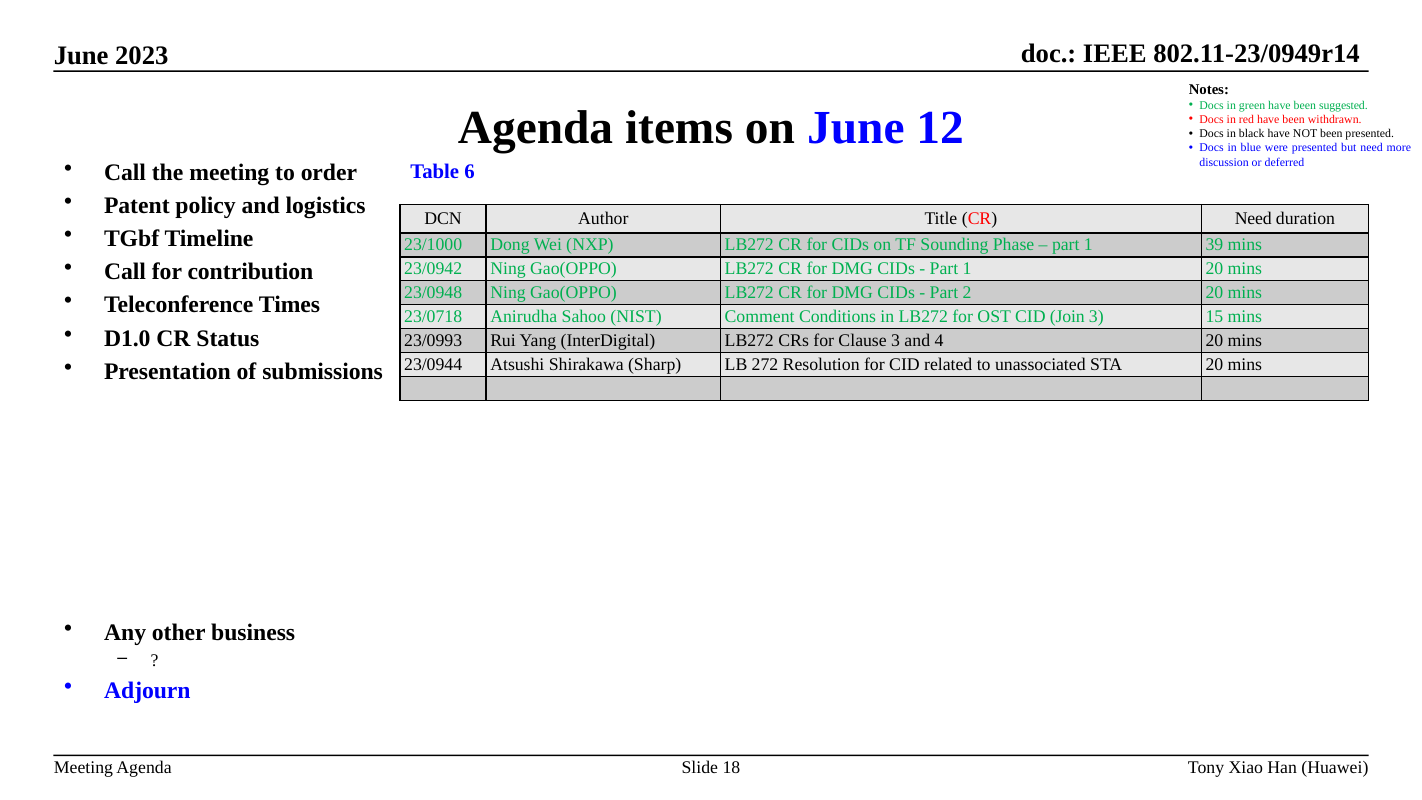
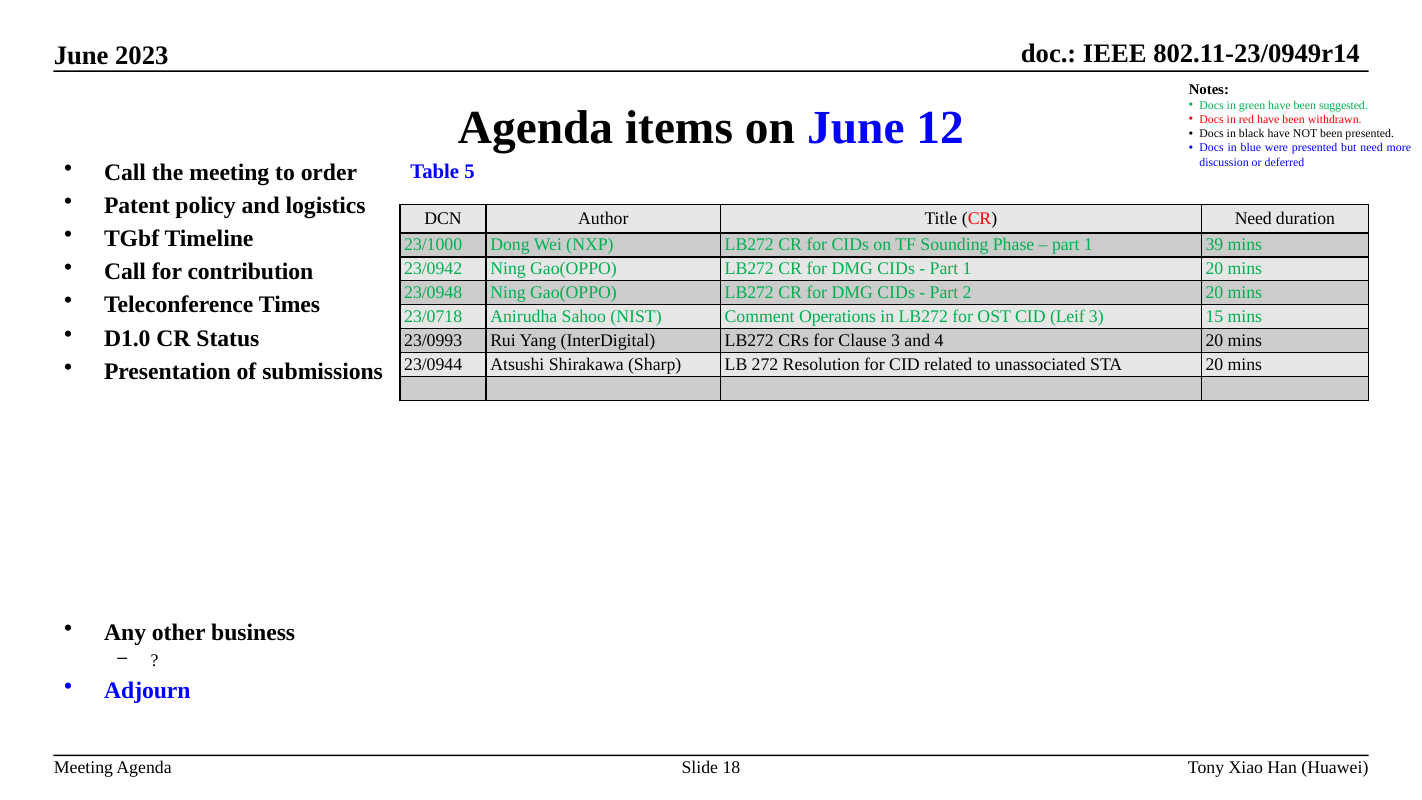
6: 6 -> 5 (470, 172)
Conditions: Conditions -> Operations (838, 317)
Join: Join -> Leif (1067, 317)
